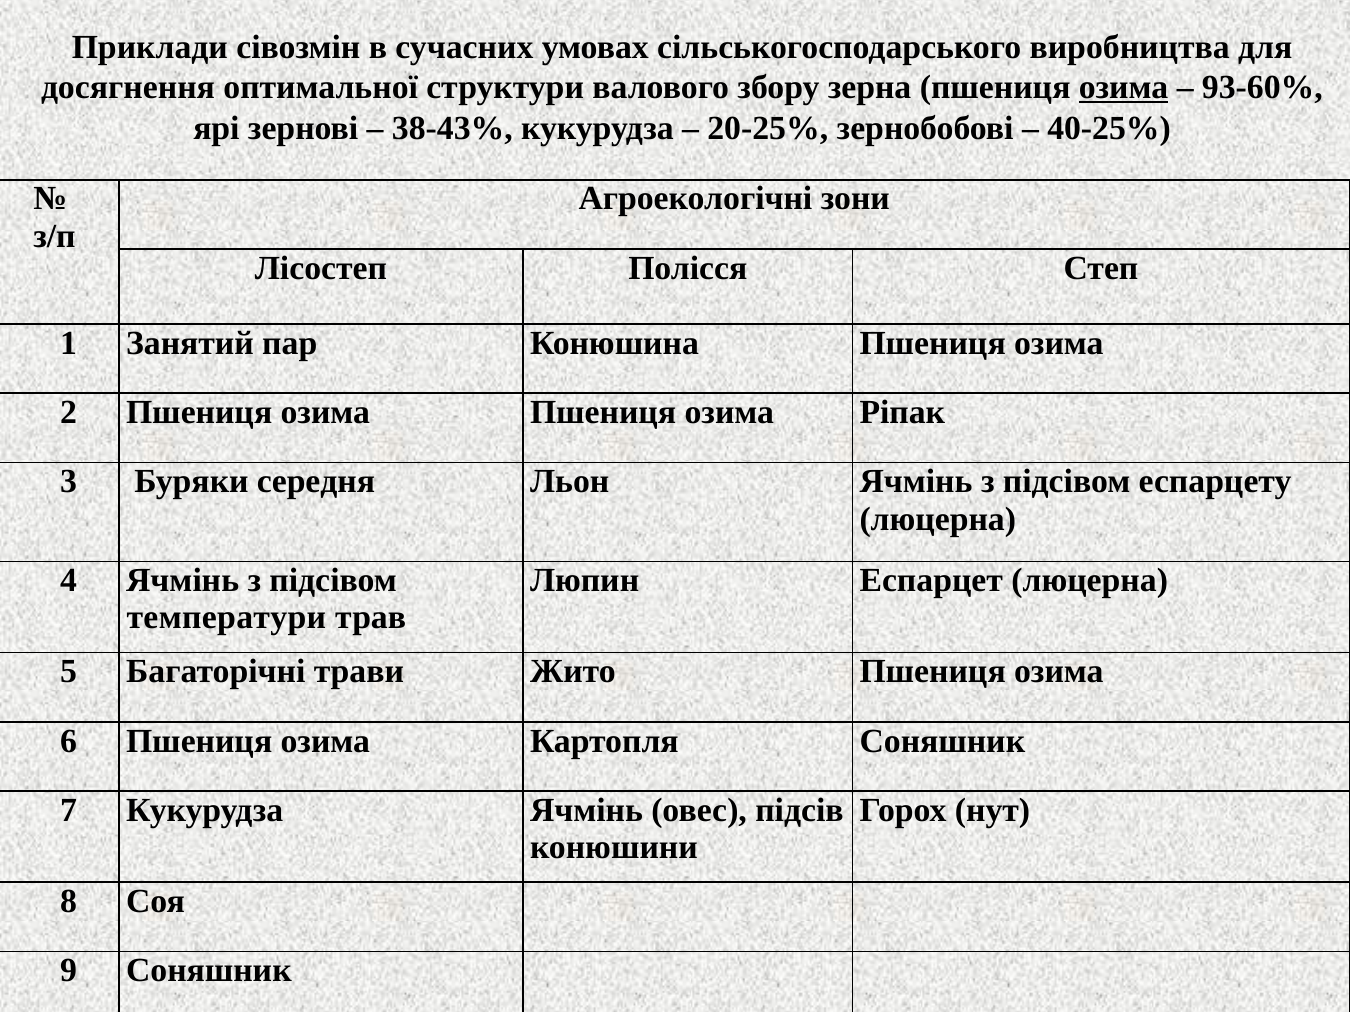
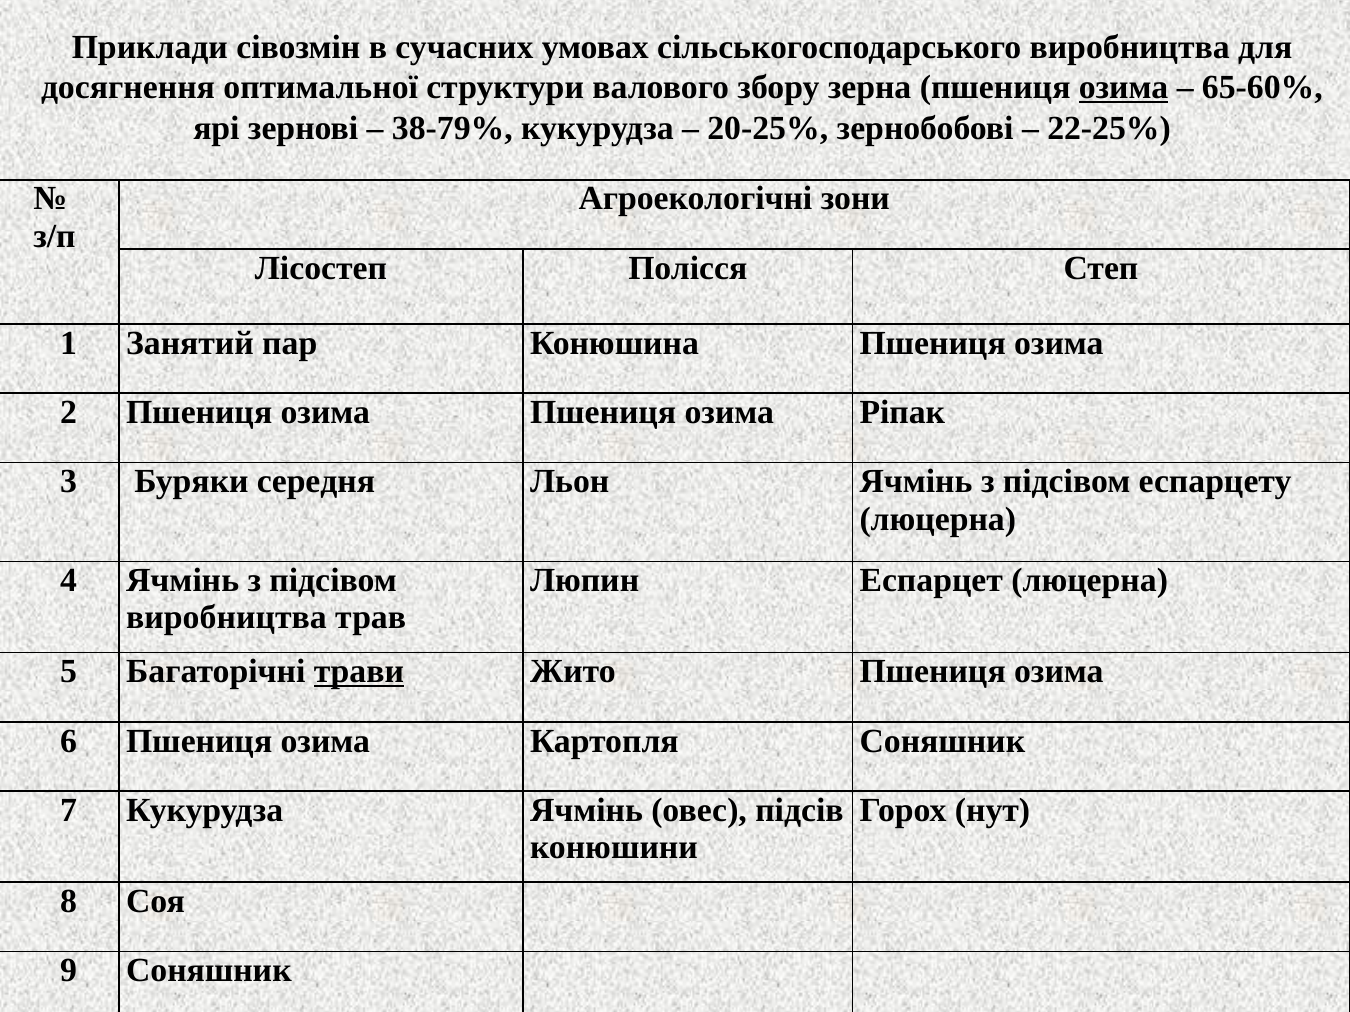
93-60%: 93-60% -> 65-60% (1262, 88)
38-43%: 38-43% -> 38-79% (452, 128)
40-25%: 40-25% -> 22-25% (1109, 128)
температури: температури -> виробництва (226, 618)
трави underline: none -> present (359, 672)
